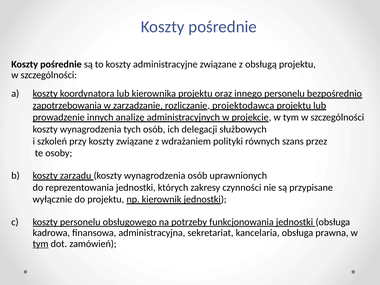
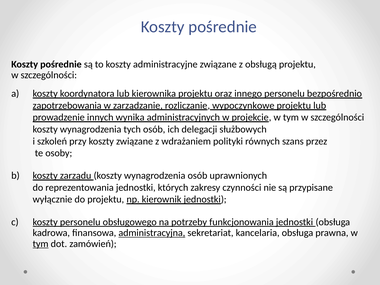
projektodawca: projektodawca -> wypoczynkowe (243, 106)
analizę: analizę -> wynika (130, 117)
administracyjna underline: none -> present (152, 233)
